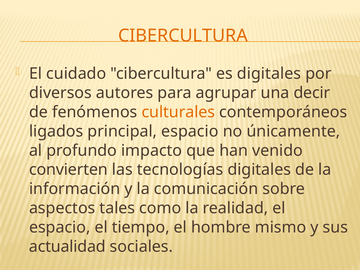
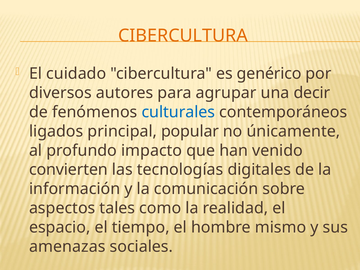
es digitales: digitales -> genérico (269, 74)
culturales colour: orange -> blue (178, 112)
principal espacio: espacio -> popular (190, 131)
actualidad: actualidad -> amenazas (67, 247)
